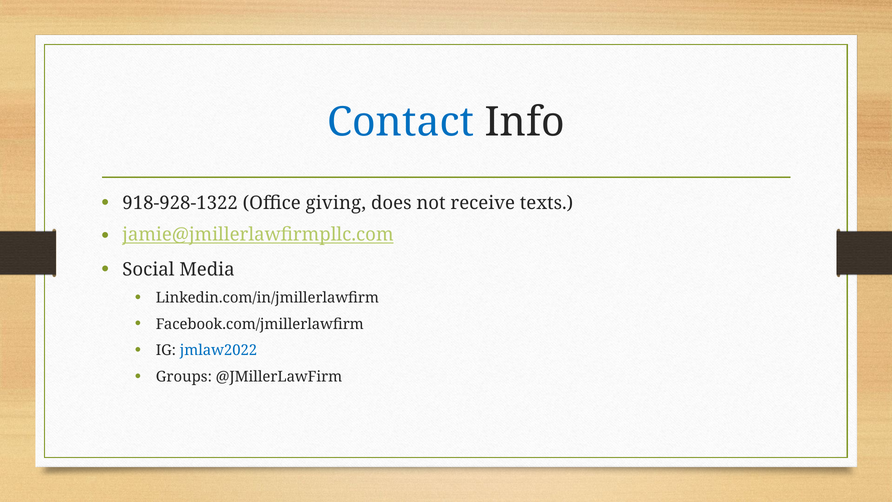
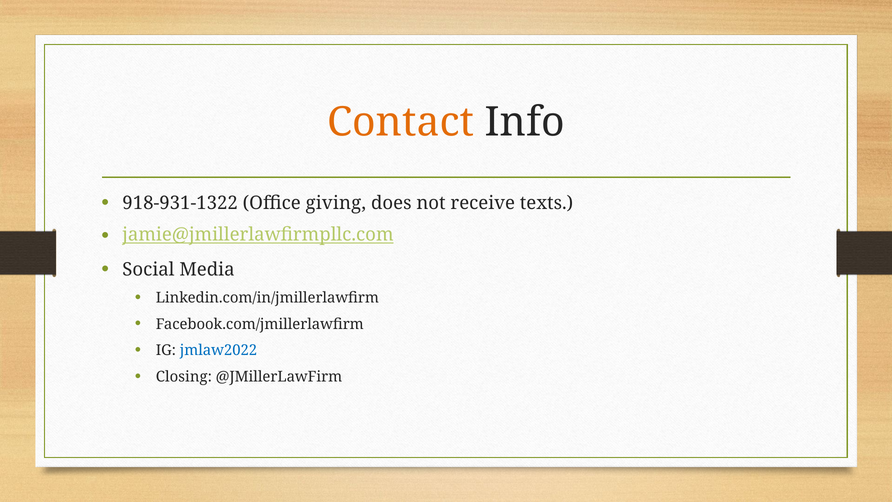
Contact colour: blue -> orange (401, 122)
918-928-1322: 918-928-1322 -> 918-931-1322 (180, 203)
Groups: Groups -> Closing (184, 377)
